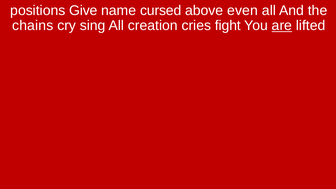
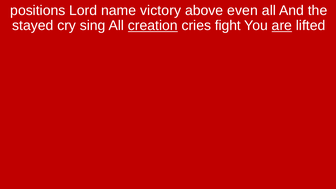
Give: Give -> Lord (83, 10)
cursed: cursed -> victory (161, 10)
chains: chains -> stayed (33, 26)
creation underline: none -> present (153, 26)
